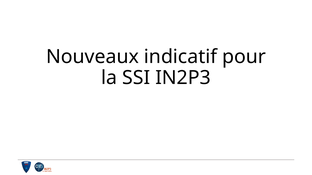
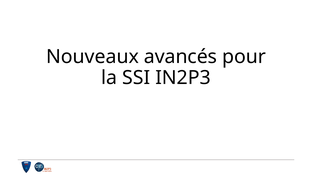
indicatif: indicatif -> avancés (181, 57)
